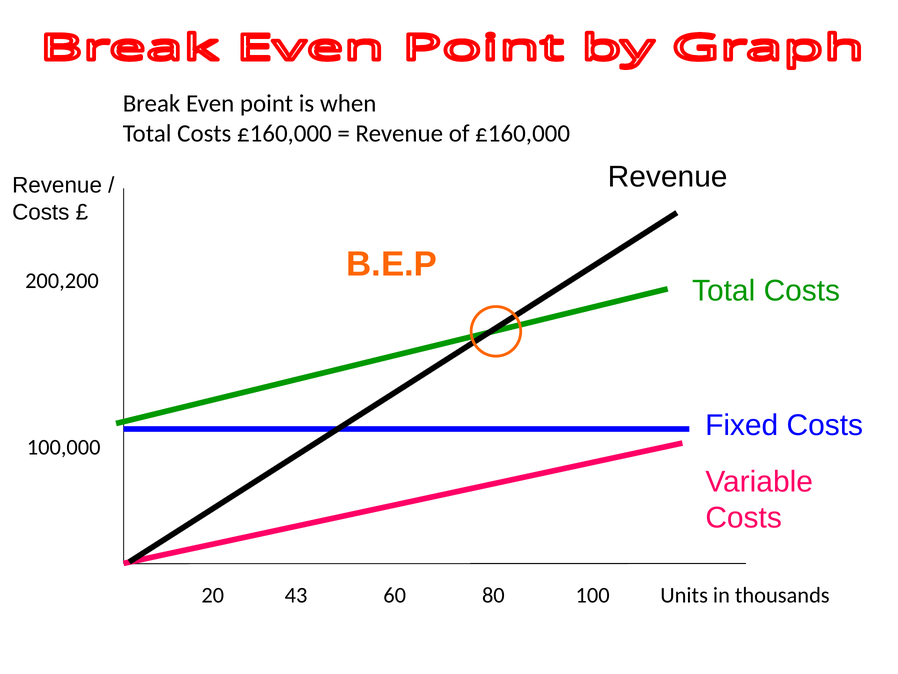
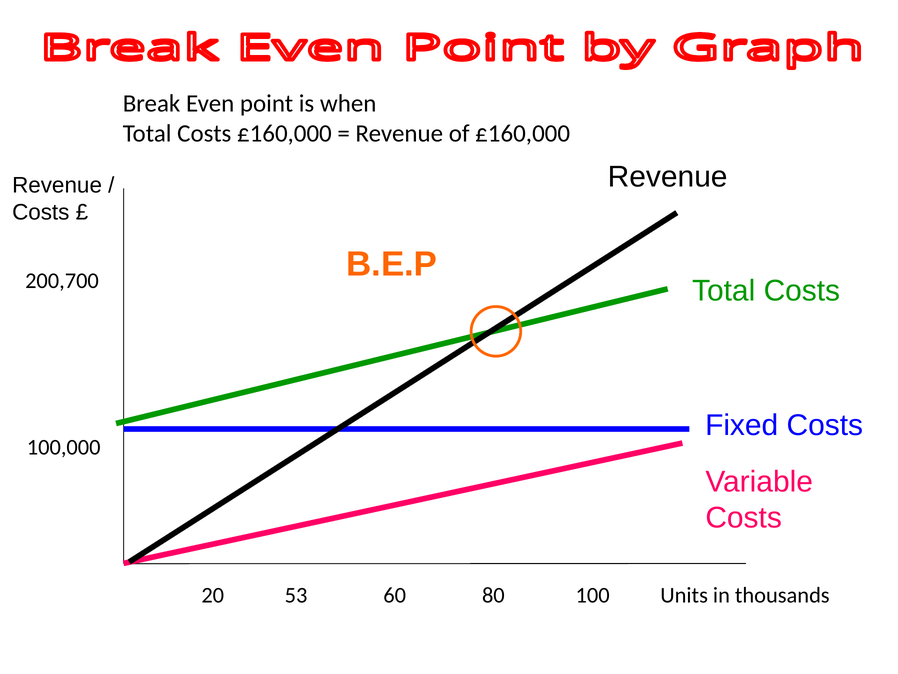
200,200: 200,200 -> 200,700 (62, 280)
43: 43 -> 53 (296, 595)
